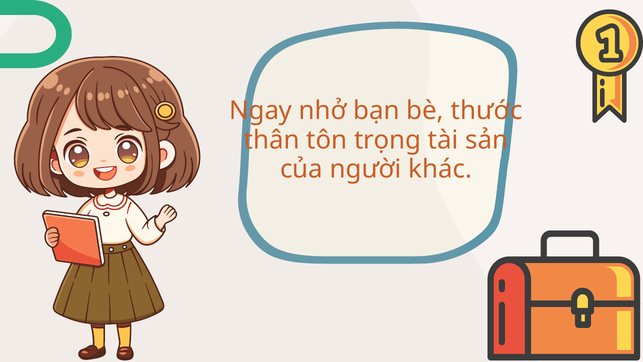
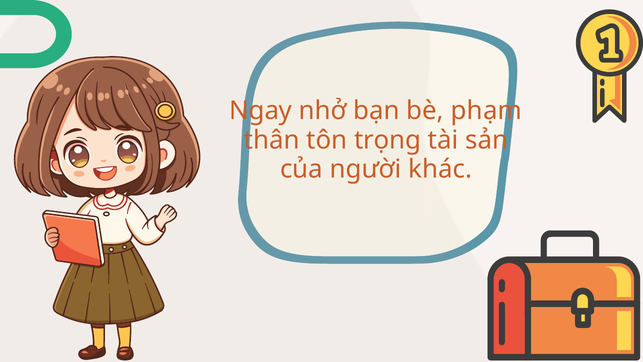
thước: thước -> phạm (486, 111)
